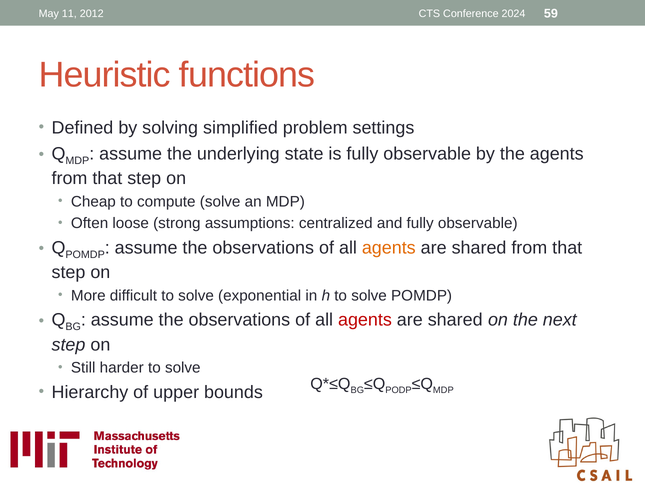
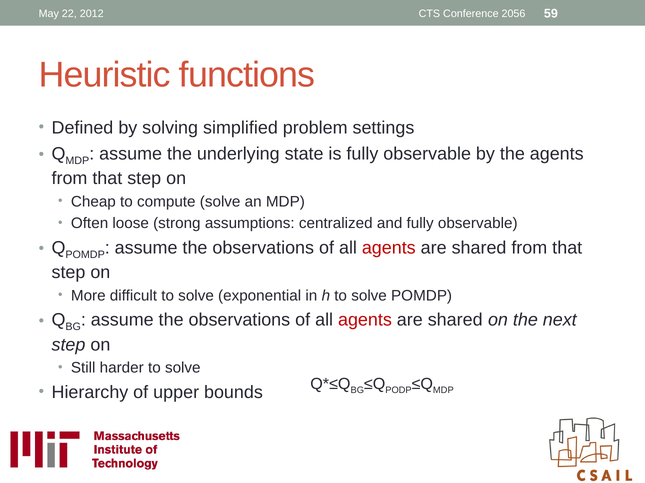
11: 11 -> 22 (69, 14)
2024: 2024 -> 2056 (513, 14)
agents colour: orange -> red (389, 248)
